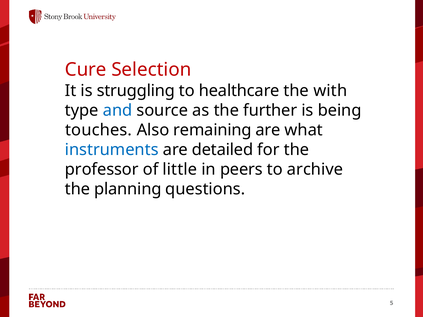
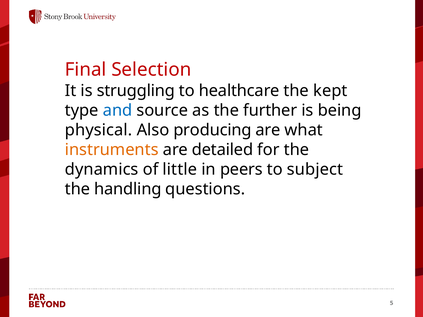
Cure: Cure -> Final (86, 70)
with: with -> kept (330, 91)
touches: touches -> physical (99, 130)
remaining: remaining -> producing (212, 130)
instruments colour: blue -> orange (112, 150)
professor: professor -> dynamics (102, 170)
archive: archive -> subject (315, 170)
planning: planning -> handling (128, 189)
